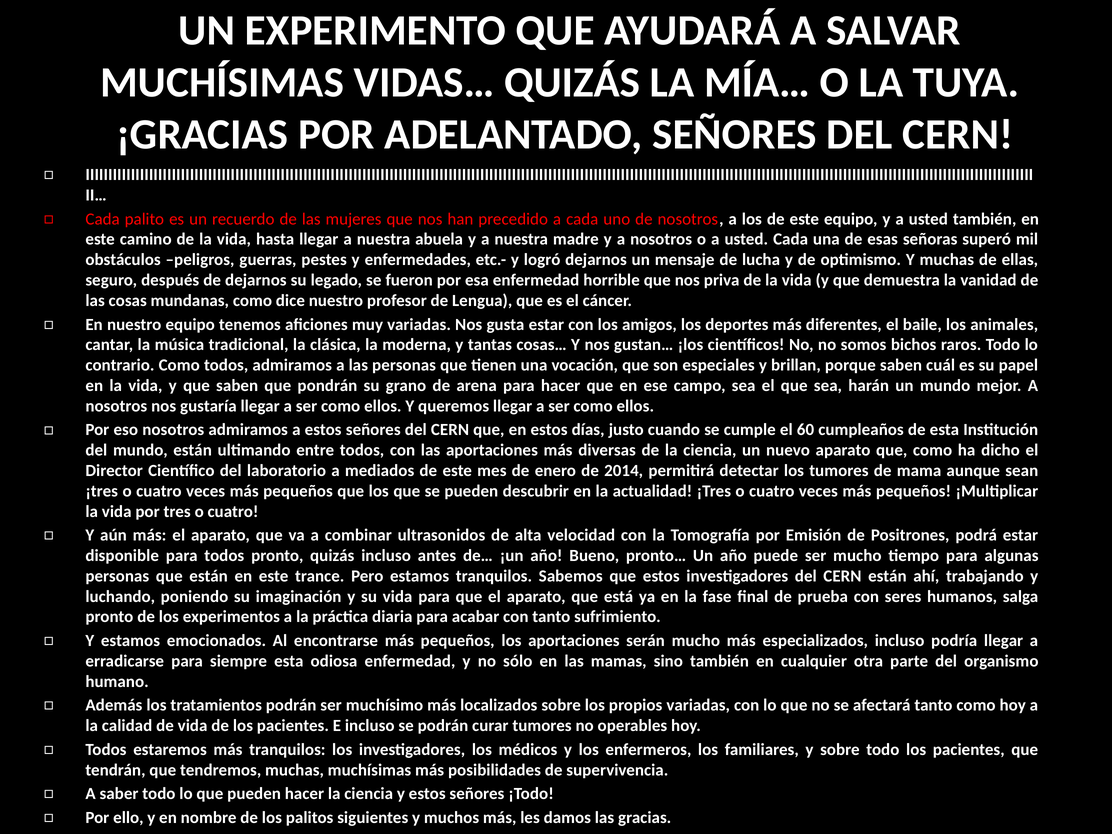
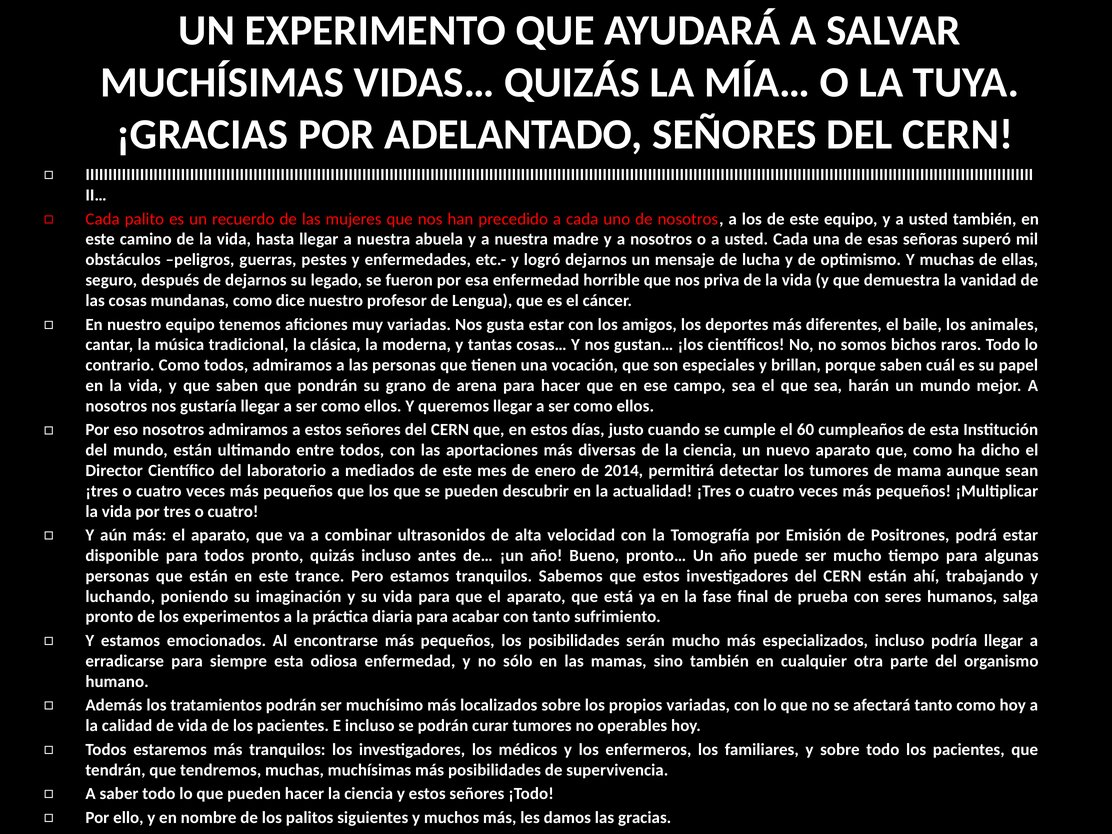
los aportaciones: aportaciones -> posibilidades (574, 641)
